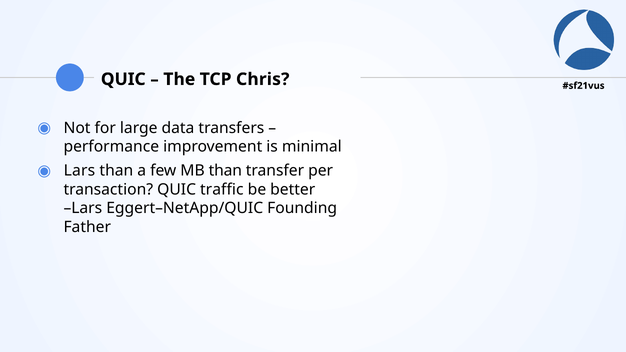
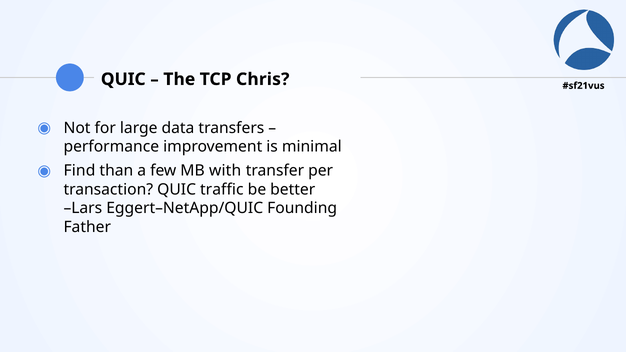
Lars: Lars -> Find (79, 171)
MB than: than -> with (225, 171)
